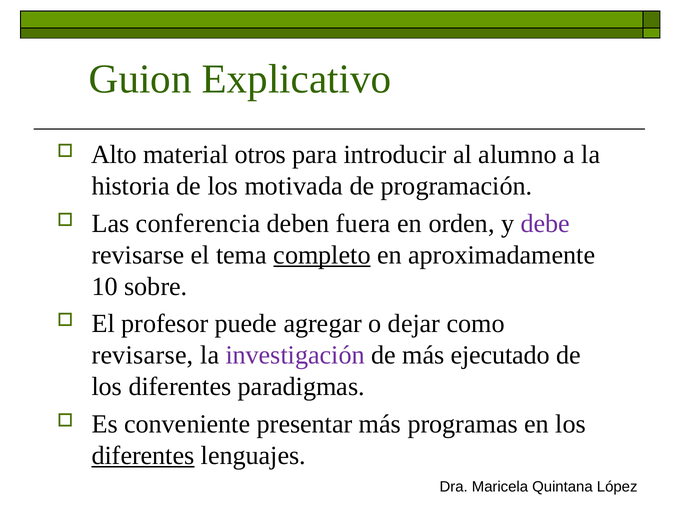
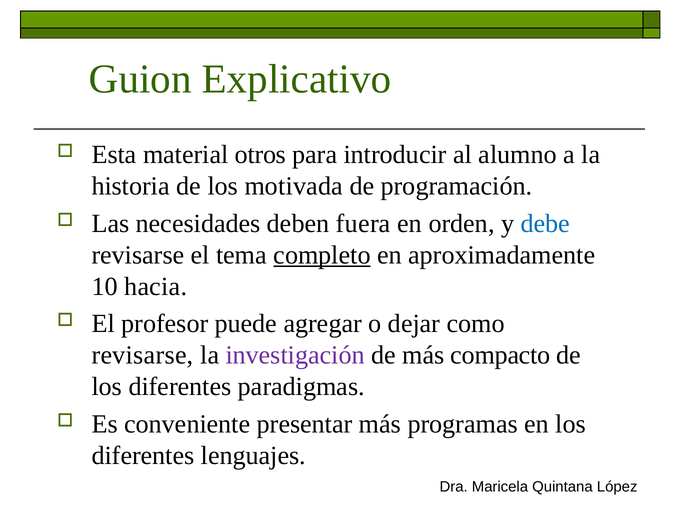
Alto: Alto -> Esta (114, 155)
conferencia: conferencia -> necesidades (198, 223)
debe colour: purple -> blue (545, 223)
sobre: sobre -> hacia (156, 286)
ejecutado: ejecutado -> compacto (500, 355)
diferentes underline: present -> none (143, 455)
